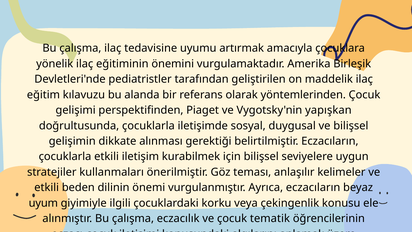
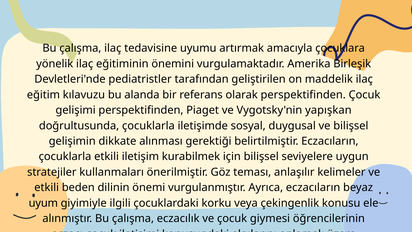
olarak yöntemlerinden: yöntemlerinden -> perspektifinden (303, 95)
tematik: tematik -> giymesi (270, 218)
